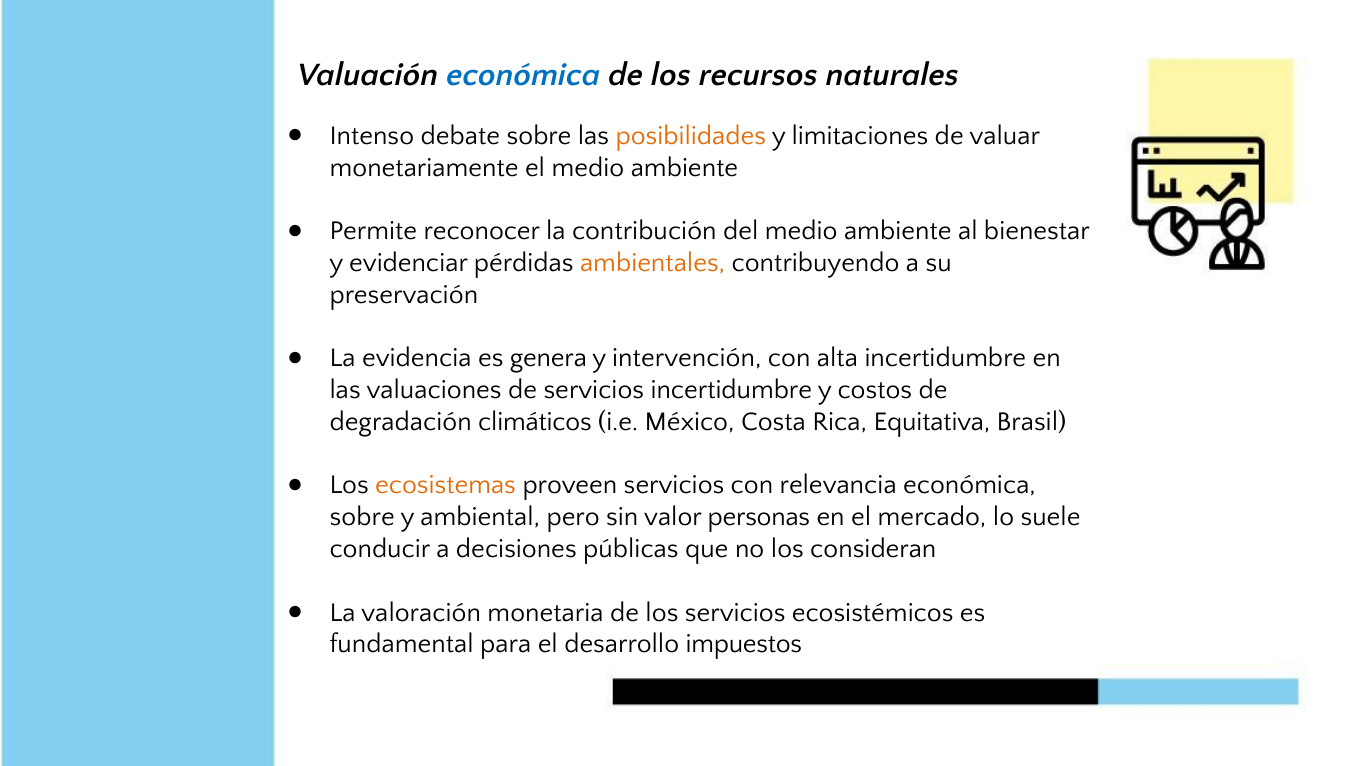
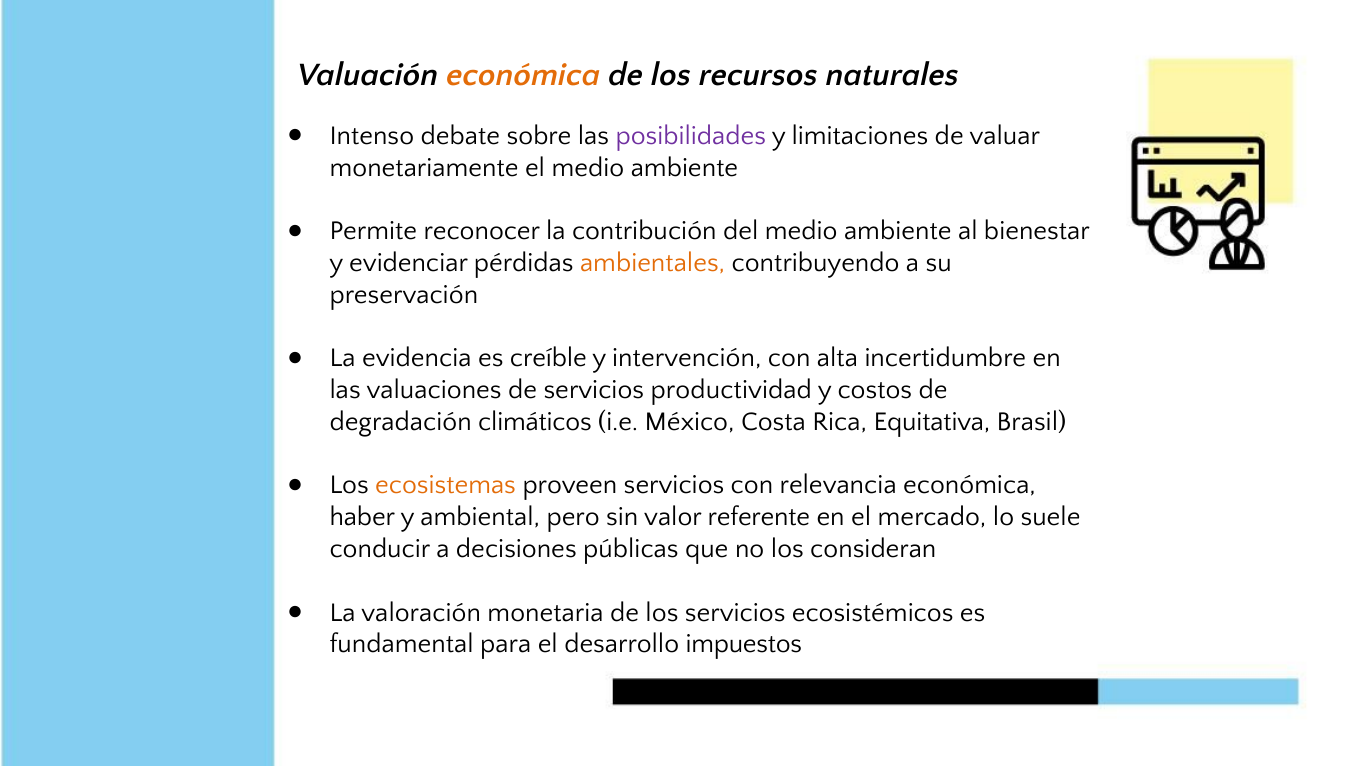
económica colour: blue -> orange (523, 75)
posibilidades colour: orange -> purple (691, 136)
genera: genera -> creíble (548, 358)
servicios incertidumbre: incertidumbre -> productividad (731, 390)
sobre: sobre -> haber (362, 517)
personas: personas -> referente (759, 517)
